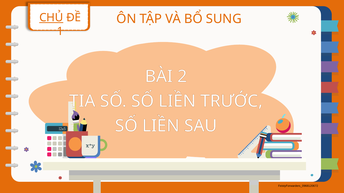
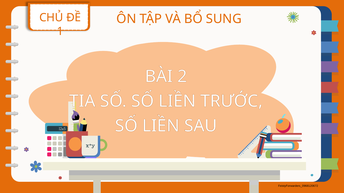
CHỦ underline: present -> none (51, 18)
